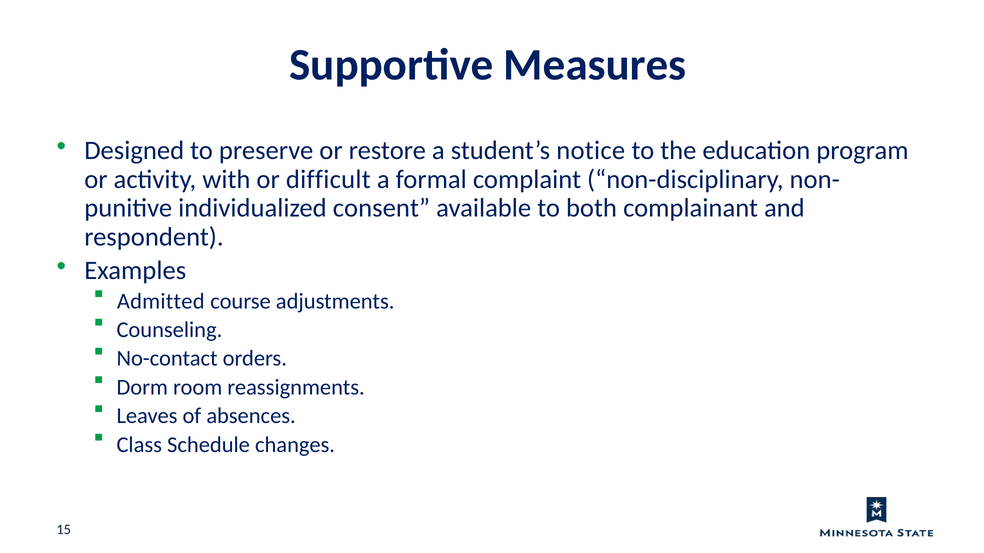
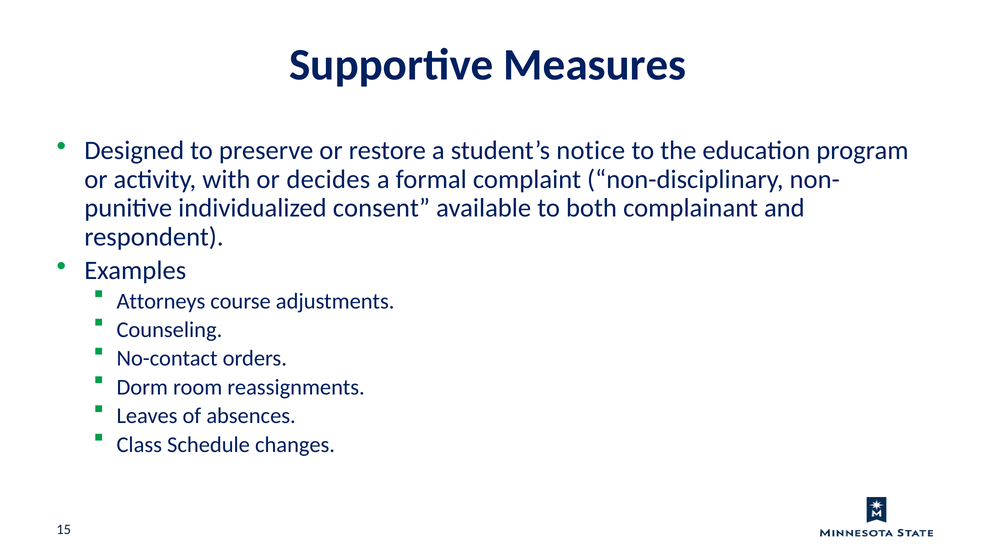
difficult: difficult -> decides (328, 179)
Admitted: Admitted -> Attorneys (161, 301)
